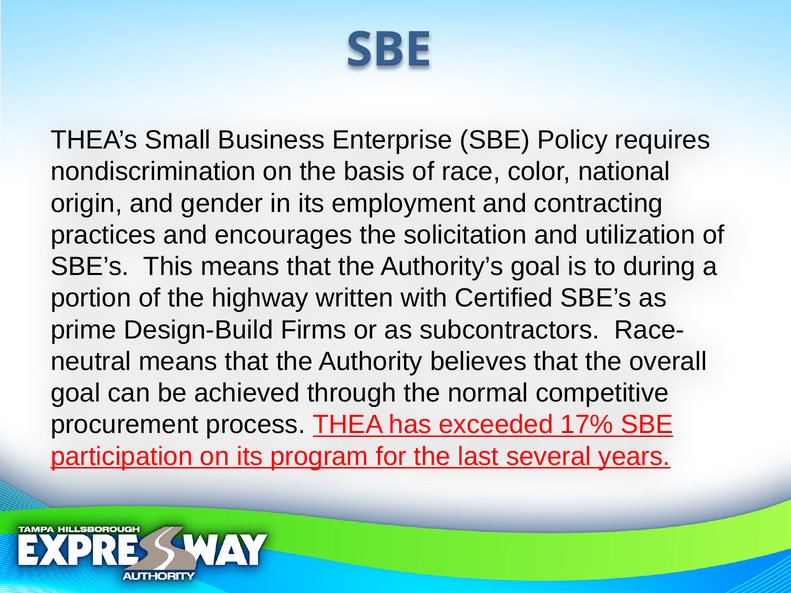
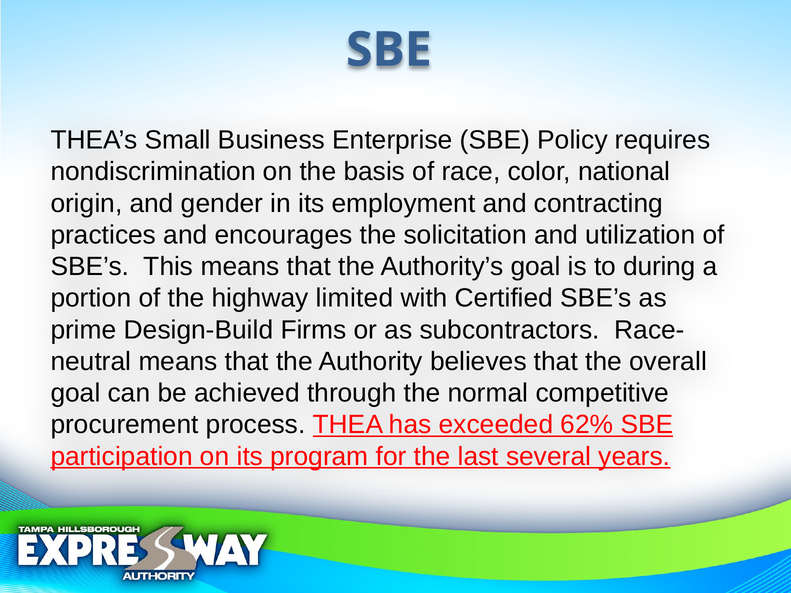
written: written -> limited (354, 298)
17%: 17% -> 62% (587, 425)
